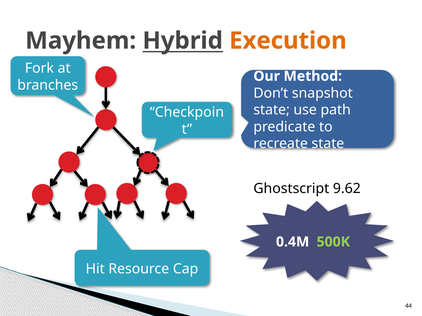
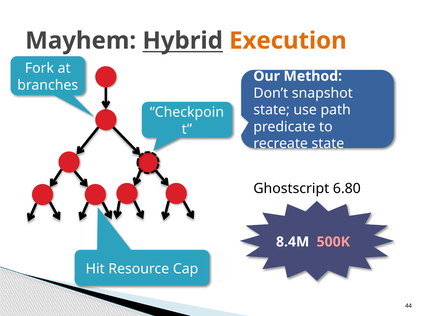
9.62: 9.62 -> 6.80 (347, 189)
0.4M: 0.4M -> 8.4M (293, 242)
500K colour: light green -> pink (333, 242)
